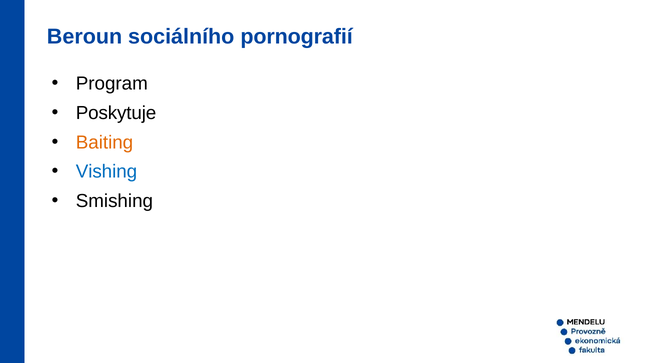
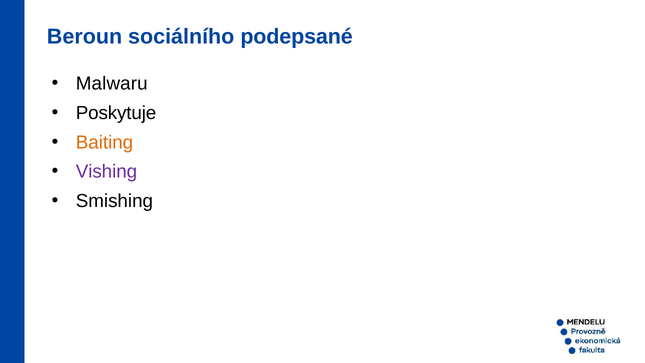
pornografií: pornografií -> podepsané (297, 37)
Program: Program -> Malwaru (112, 84)
Vishing colour: blue -> purple (106, 172)
